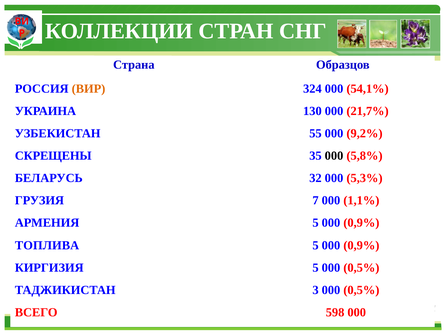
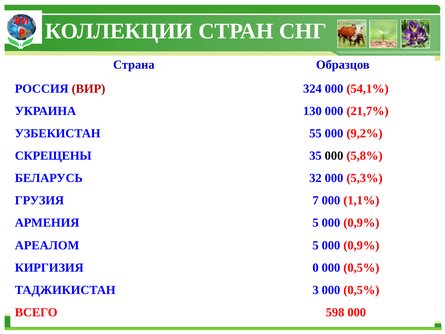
ВИР colour: orange -> red (89, 89)
ТОПЛИВА: ТОПЛИВА -> АРЕАЛОМ (47, 245)
КИРГИЗИЯ 5: 5 -> 0 (316, 267)
